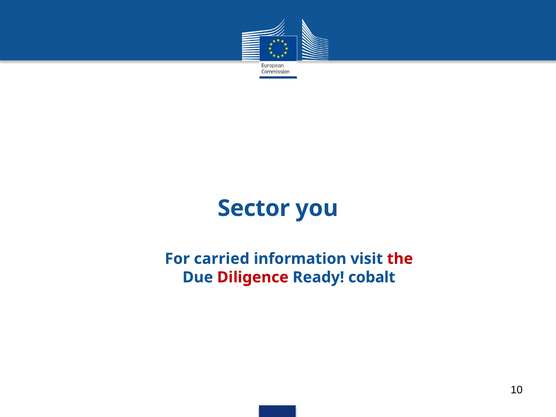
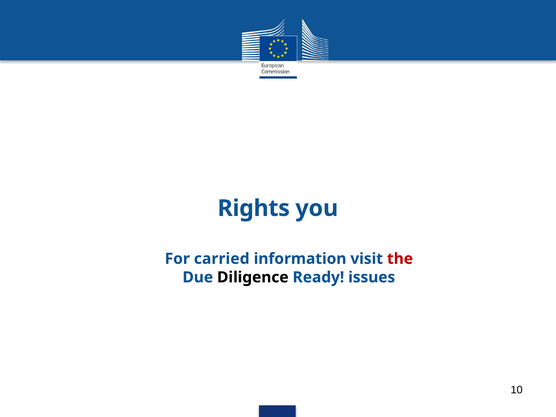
Sector: Sector -> Rights (254, 208)
Diligence colour: red -> black (253, 277)
cobalt: cobalt -> issues (372, 277)
